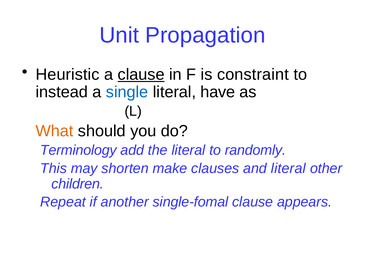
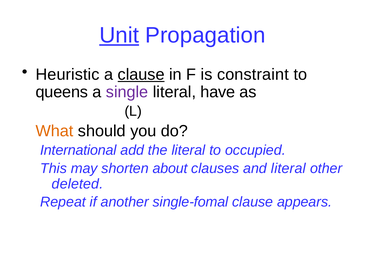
Unit underline: none -> present (119, 35)
instead: instead -> queens (62, 92)
single colour: blue -> purple (127, 92)
Terminology: Terminology -> International (78, 150)
randomly: randomly -> occupied (255, 150)
make: make -> about (170, 168)
children: children -> deleted (77, 184)
